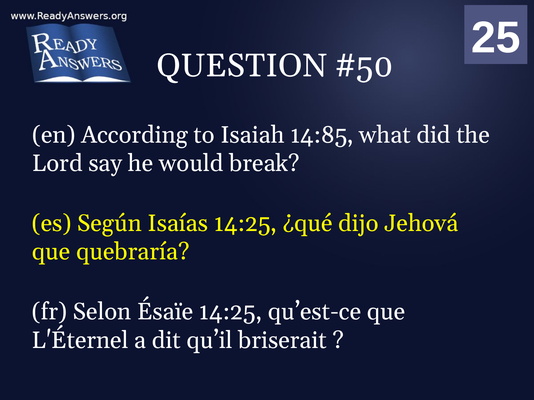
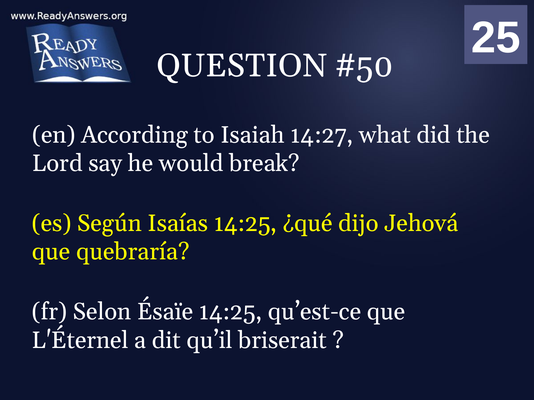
14:85: 14:85 -> 14:27 (322, 135)
